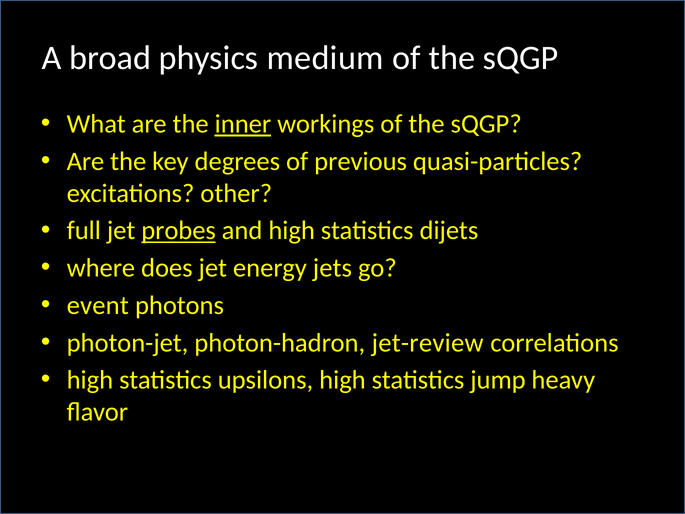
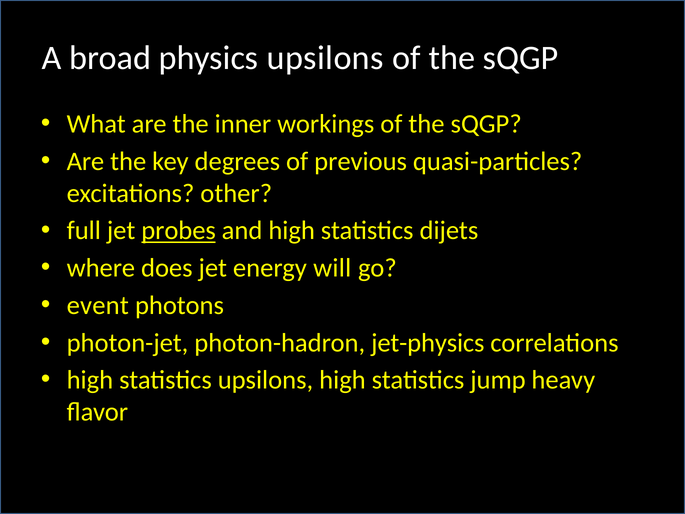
physics medium: medium -> upsilons (325, 58)
inner underline: present -> none (243, 124)
jets: jets -> will (332, 268)
jet-review: jet-review -> jet-physics (428, 343)
